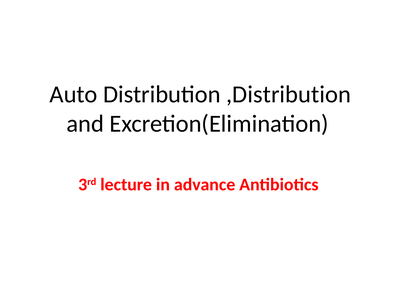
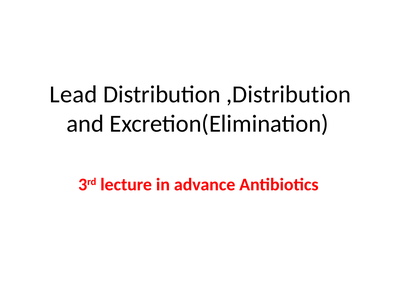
Auto: Auto -> Lead (73, 94)
